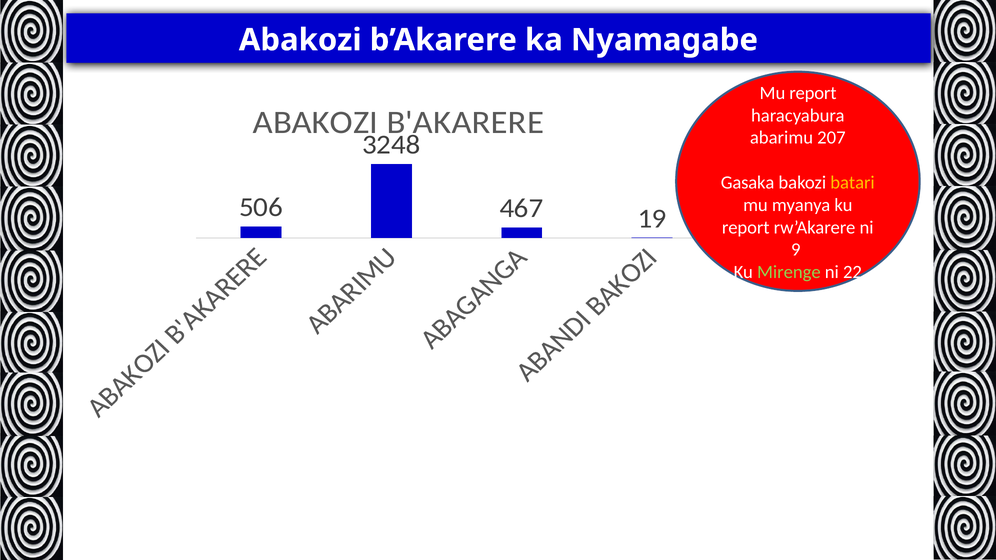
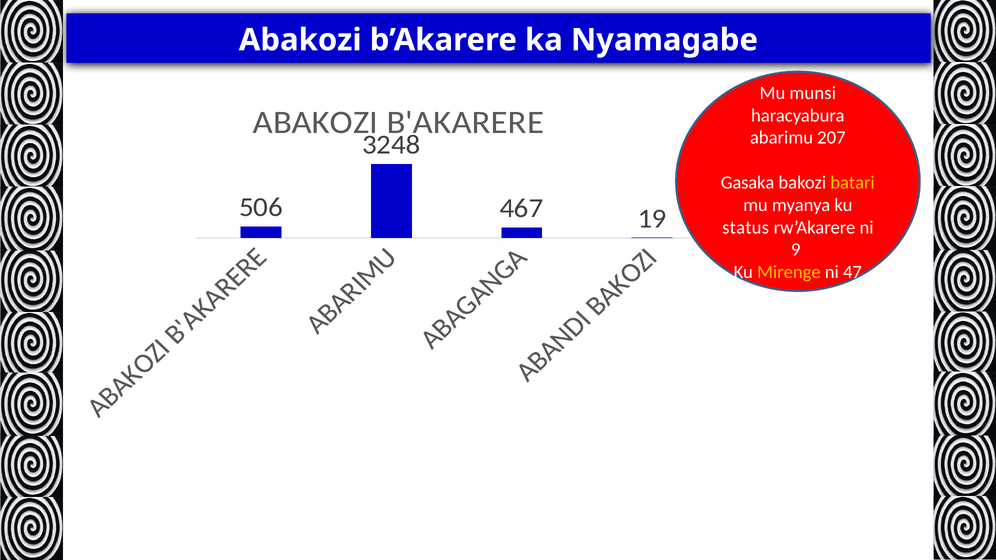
Mu report: report -> munsi (813, 93)
report: report -> status (746, 228)
Mirenge colour: light green -> yellow (789, 272)
22: 22 -> 47 (852, 272)
